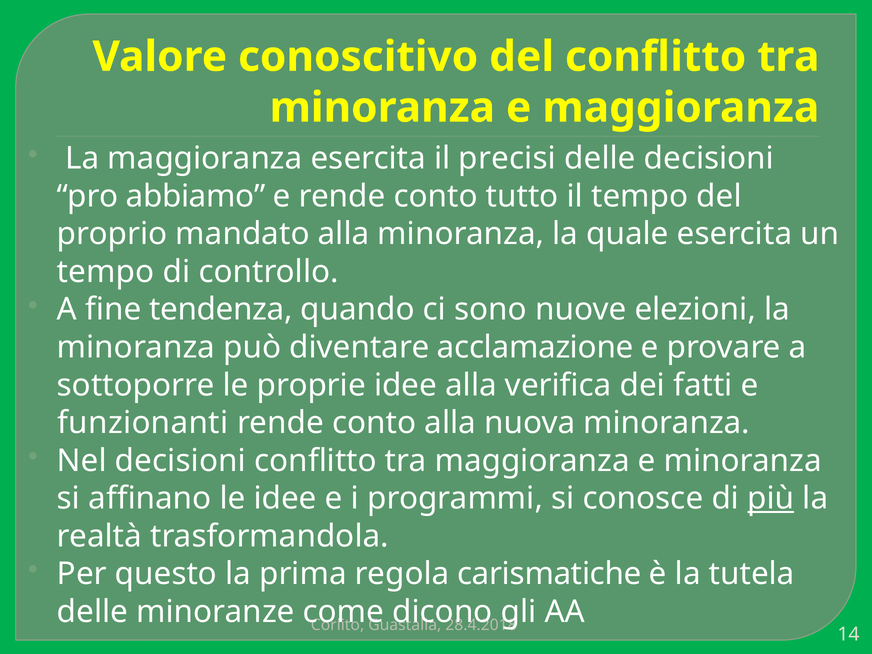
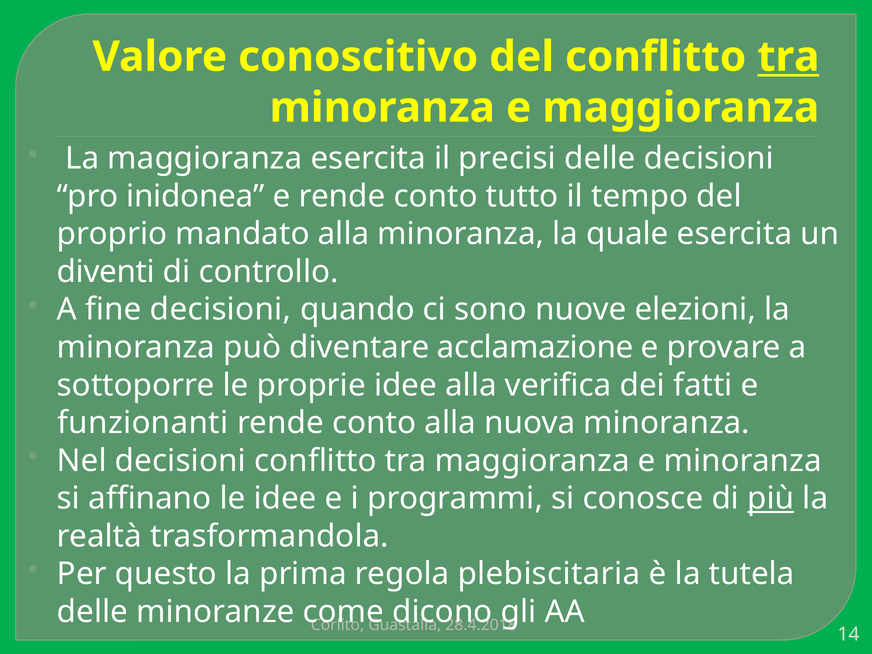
tra underline: none -> present (788, 57)
abbiamo: abbiamo -> inidonea (195, 196)
tempo: tempo -> diventi (106, 272)
fine tendenza: tendenza -> decisioni (221, 310)
carismatiche: carismatiche -> plebiscitaria (549, 574)
